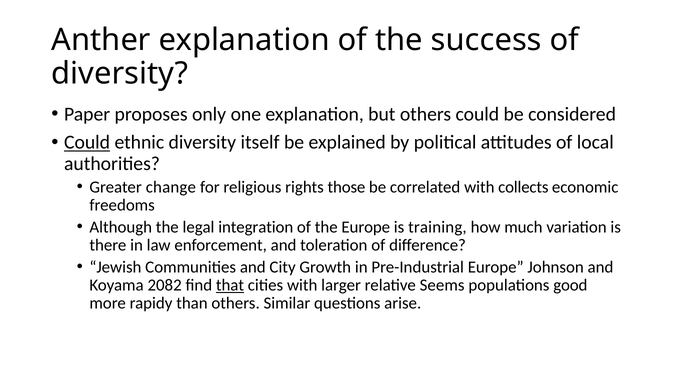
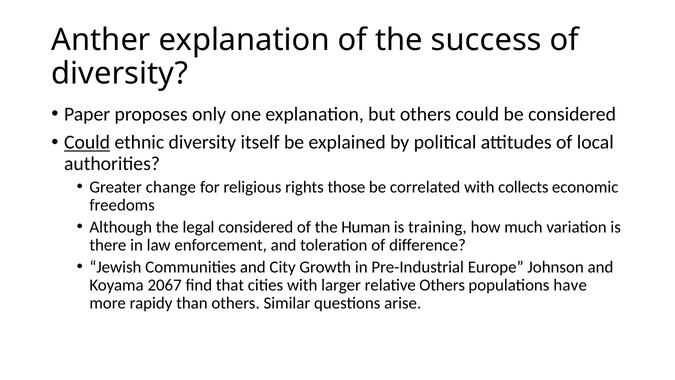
legal integration: integration -> considered (256, 227)
the Europe: Europe -> Human (366, 227)
2082: 2082 -> 2067 (165, 285)
that underline: present -> none (230, 285)
relative Seems: Seems -> Others (442, 285)
good: good -> have (570, 285)
